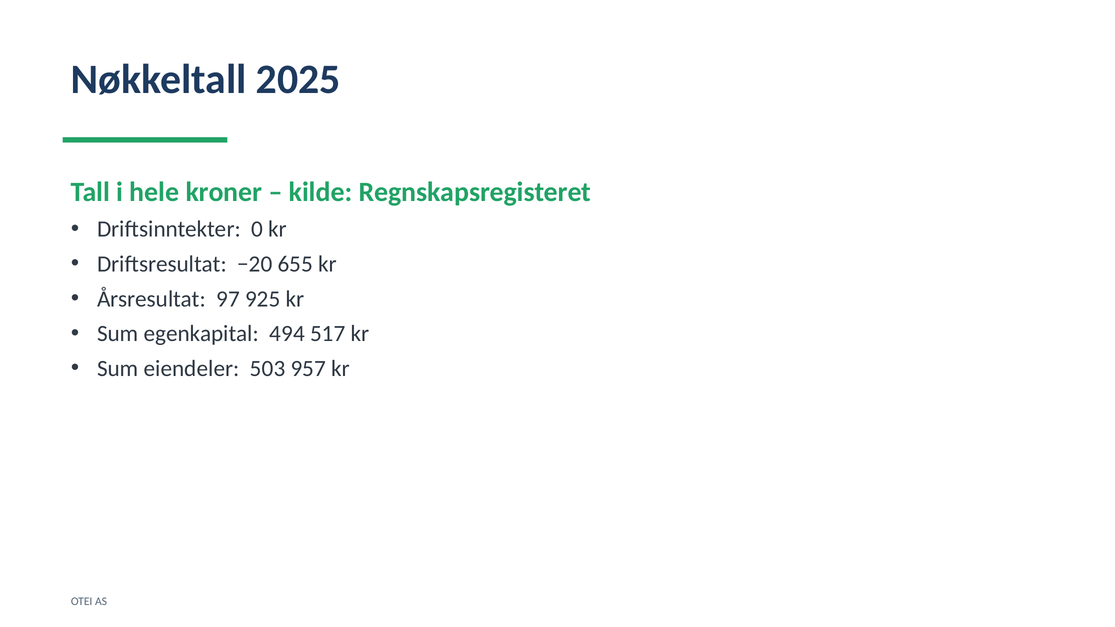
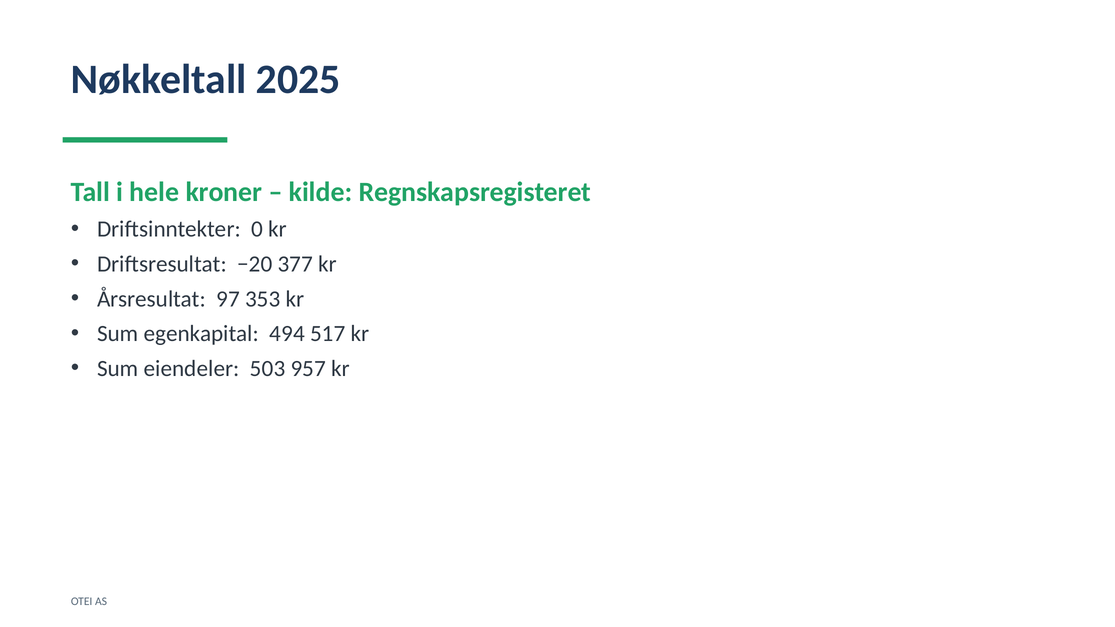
655: 655 -> 377 (295, 264)
925: 925 -> 353 (263, 299)
